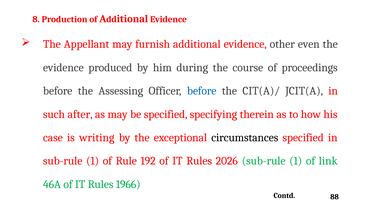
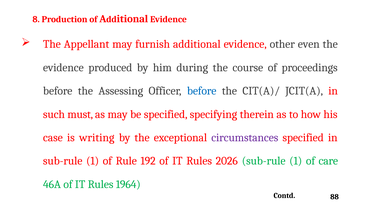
after: after -> must (80, 114)
circumstances colour: black -> purple (245, 138)
link: link -> care (328, 161)
1966: 1966 -> 1964 (128, 184)
